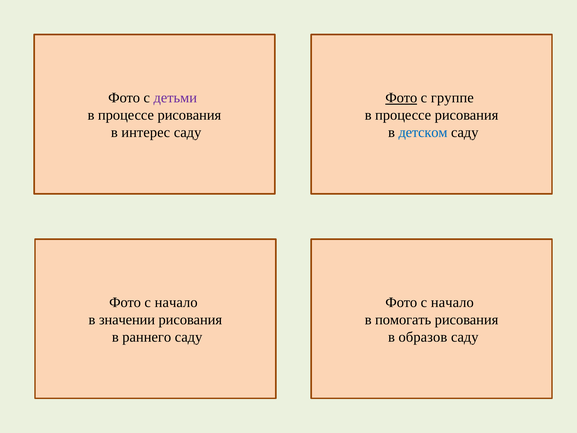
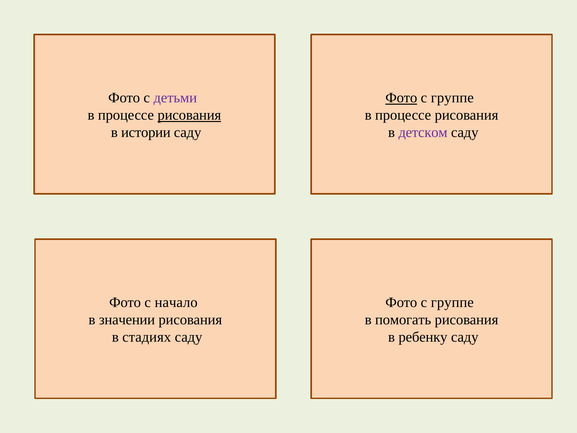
рисования underline: none -> present (189, 115)
интерес: интерес -> истории (146, 132)
детском colour: blue -> purple (423, 132)
начало: начало -> группе (452, 302)
раннего: раннего -> стадиях (147, 337)
образов: образов -> ребенку (423, 337)
